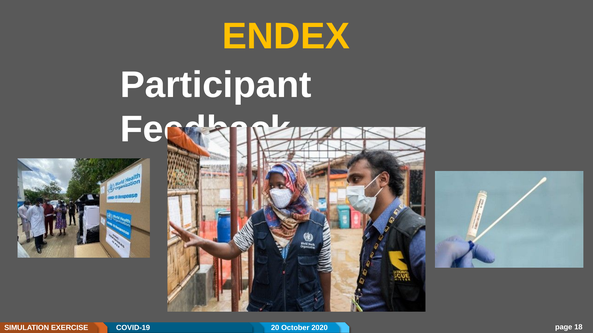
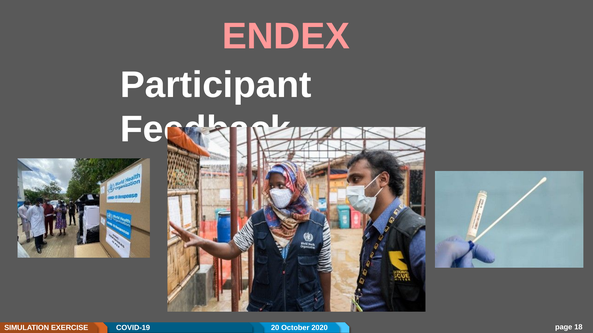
ENDEX colour: yellow -> pink (286, 36)
